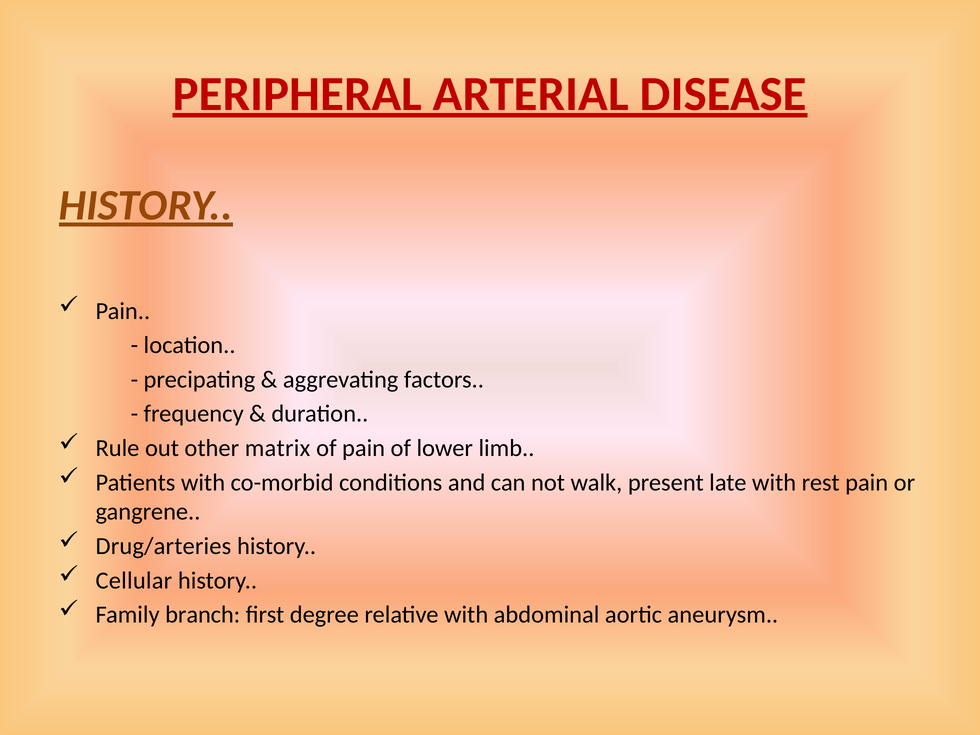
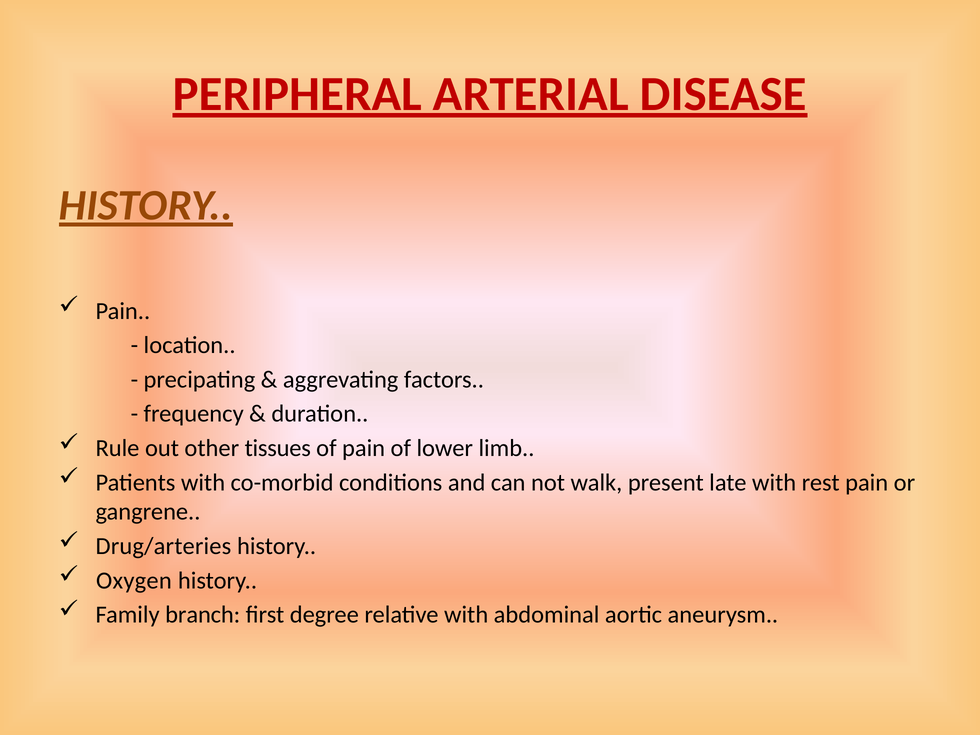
matrix: matrix -> tissues (278, 448)
Cellular: Cellular -> Oxygen (134, 580)
